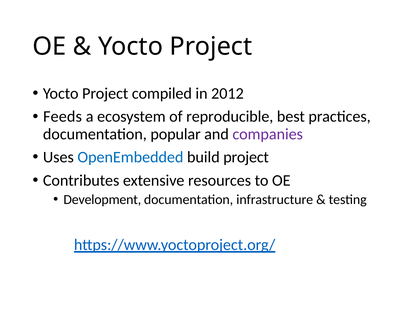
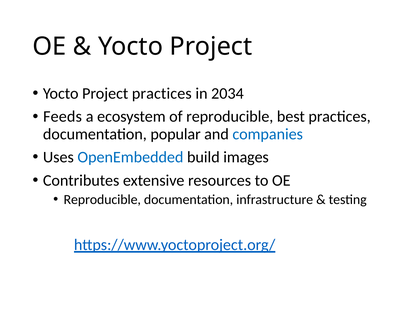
Project compiled: compiled -> practices (162, 93)
2012: 2012 -> 2034 (227, 93)
companies colour: purple -> blue (268, 134)
build project: project -> images (246, 157)
Development: Development -> Reproducible (102, 199)
